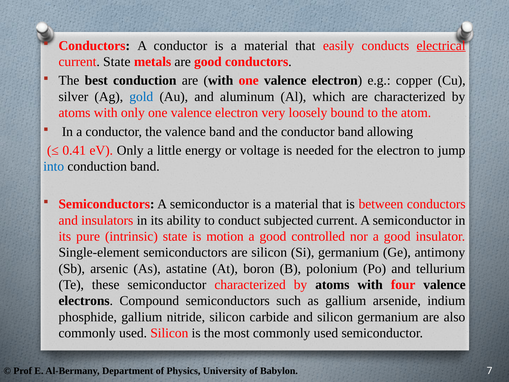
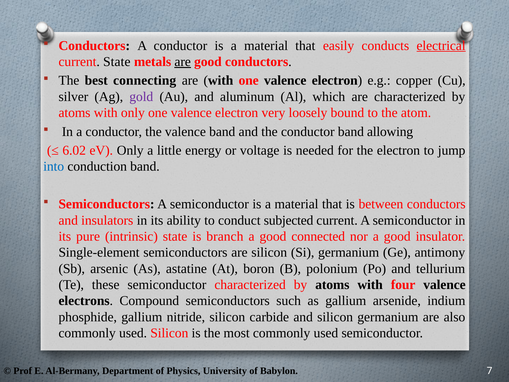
are underline: none -> present (183, 62)
best conduction: conduction -> connecting (145, 80)
gold colour: blue -> purple (141, 97)
0.41: 0.41 -> 6.02 (74, 150)
motion: motion -> branch (225, 236)
controlled: controlled -> connected (318, 236)
